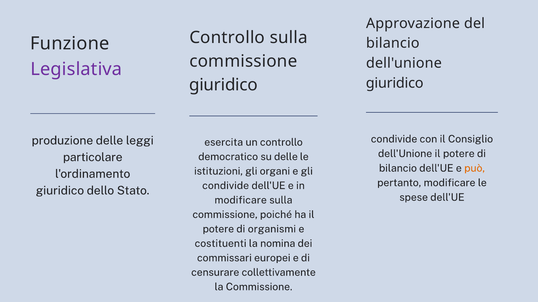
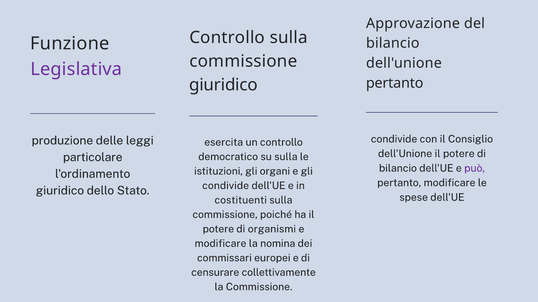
giuridico: giuridico -> pertanto (395, 83)
su delle: delle -> sulla (286, 157)
può colour: orange -> purple (475, 169)
modificare: modificare -> costituenti (241, 200)
costituenti: costituenti -> modificare (221, 244)
